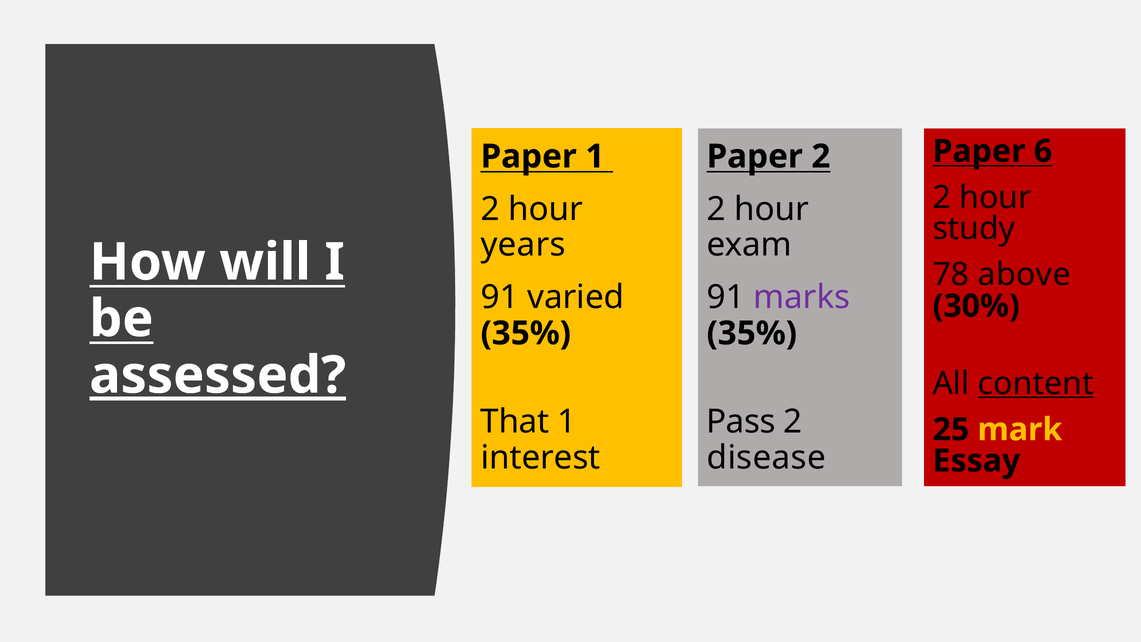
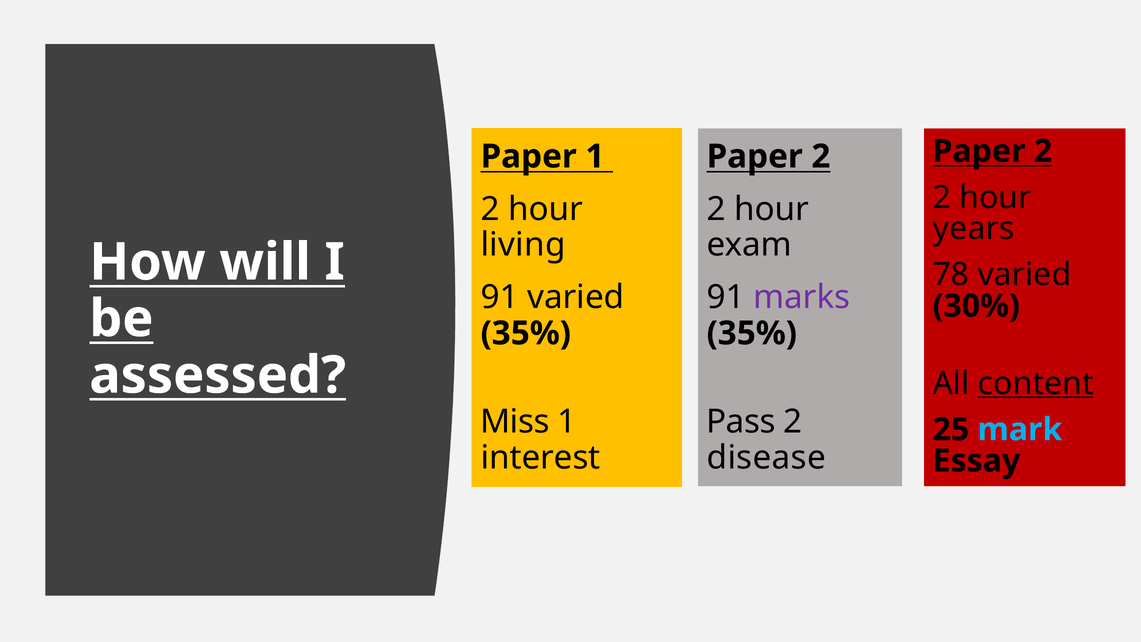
6: 6 -> 2 (1043, 151)
study: study -> years (974, 229)
years: years -> living (523, 245)
78 above: above -> varied (1024, 275)
assessed underline: present -> none (218, 375)
That: That -> Miss (515, 422)
mark colour: yellow -> light blue (1020, 430)
